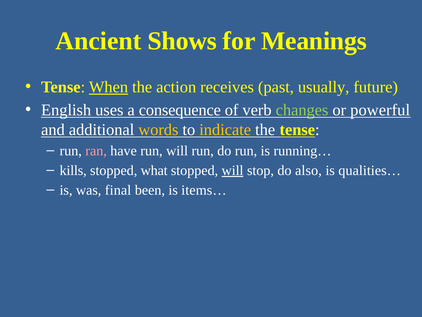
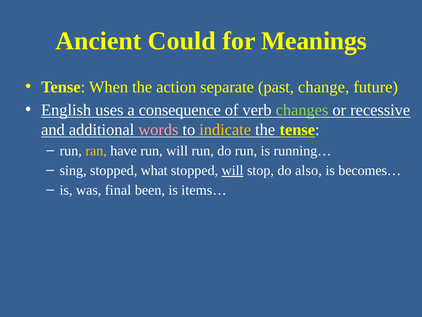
Shows: Shows -> Could (182, 41)
When underline: present -> none (108, 87)
receives: receives -> separate (227, 87)
usually: usually -> change (324, 87)
powerful: powerful -> recessive (380, 110)
words colour: yellow -> pink (158, 130)
ran colour: pink -> yellow (96, 150)
kills: kills -> sing (73, 170)
qualities…: qualities… -> becomes… (370, 170)
